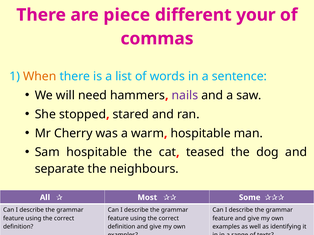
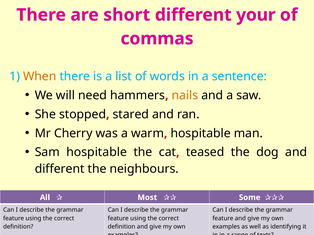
piece: piece -> short (127, 15)
nails colour: purple -> orange (185, 95)
separate: separate -> different (60, 169)
